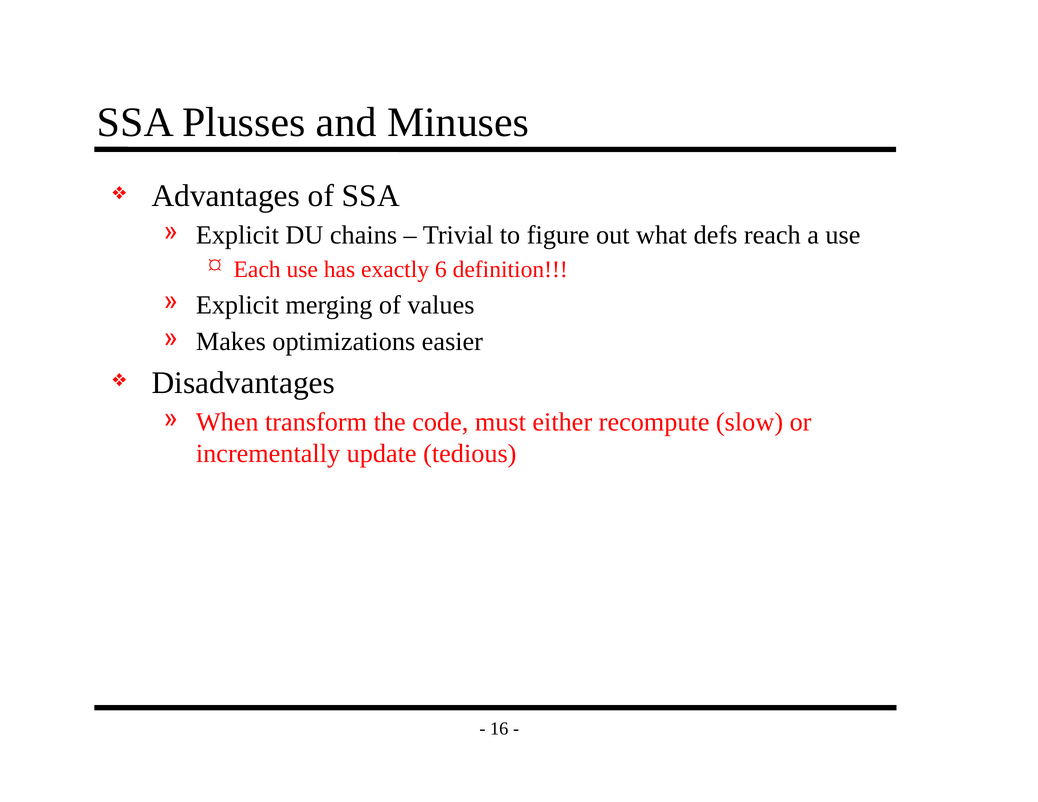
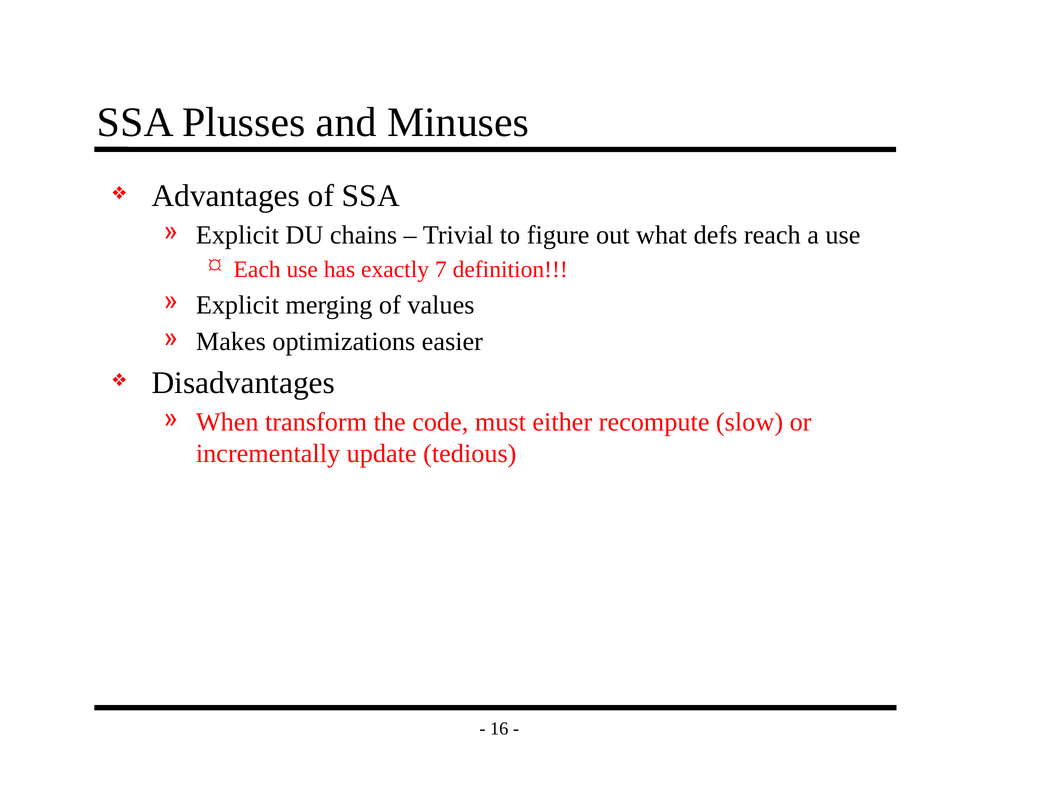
6: 6 -> 7 (441, 270)
